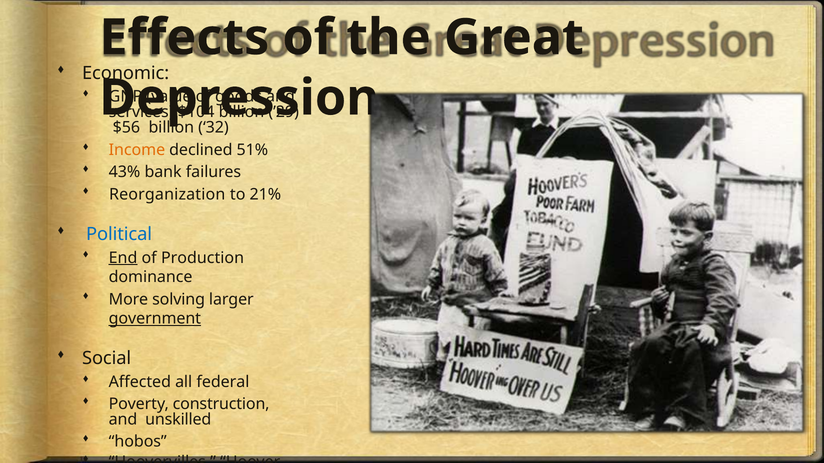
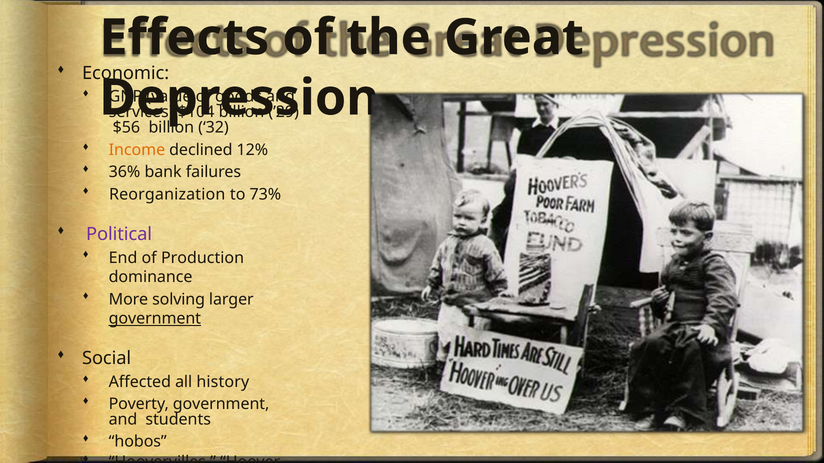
51%: 51% -> 12% (252, 150)
43%: 43% -> 36% (125, 172)
21%: 21% -> 73% (265, 195)
Political colour: blue -> purple (119, 235)
End underline: present -> none (123, 258)
federal: federal -> history (223, 382)
Poverty construction: construction -> government (221, 404)
unskilled: unskilled -> students (178, 420)
